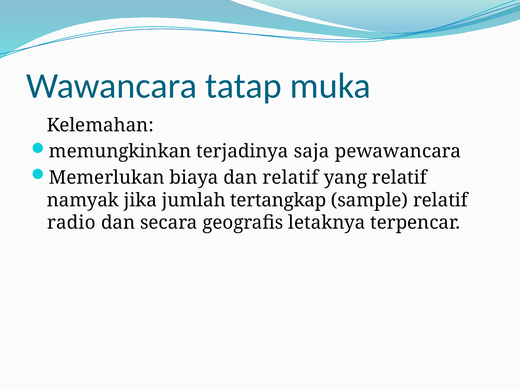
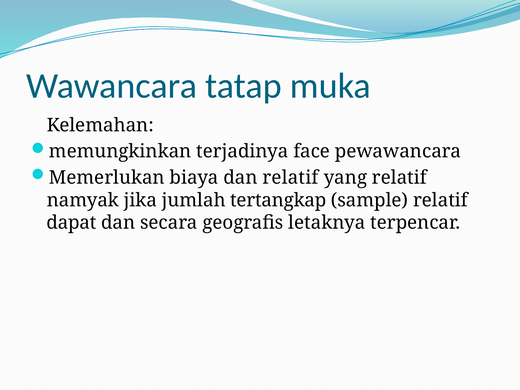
saja: saja -> face (312, 151)
radio: radio -> dapat (72, 223)
